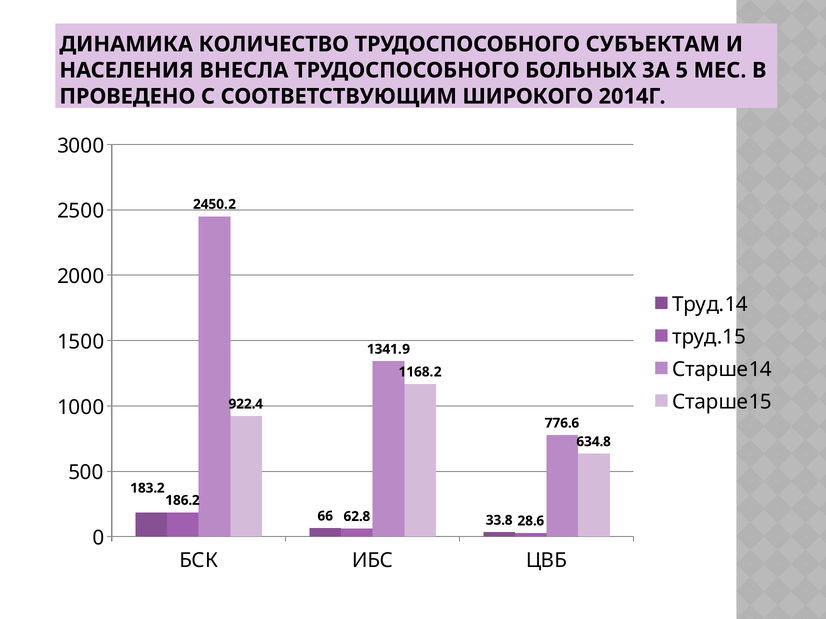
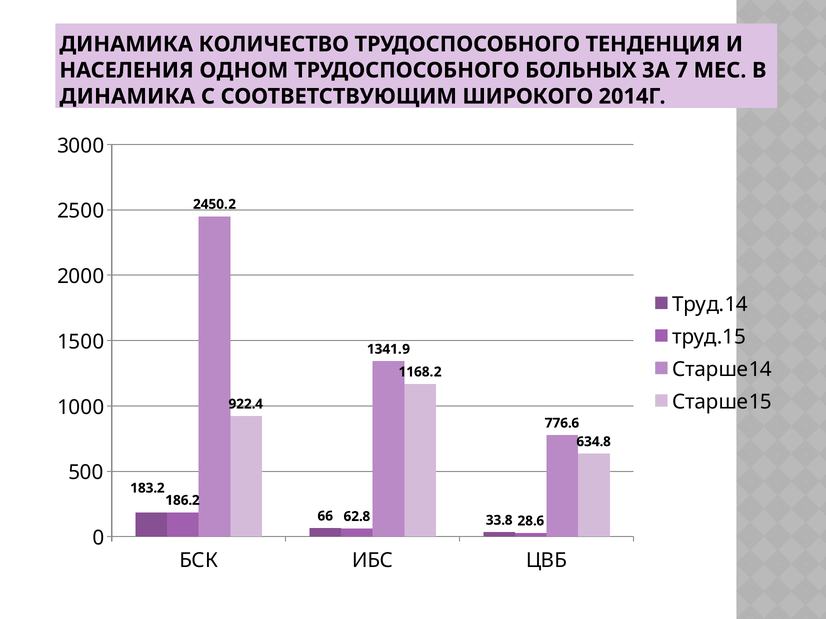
СУБЪЕКТАМ: СУБЪЕКТАМ -> ТЕНДЕНЦИЯ (653, 44)
ВНЕСЛА: ВНЕСЛА -> ОДНОМ (244, 70)
5: 5 -> 7 (682, 70)
ПРОВЕДЕНО: ПРОВЕДЕНО -> ДИНАМИКА (127, 97)
